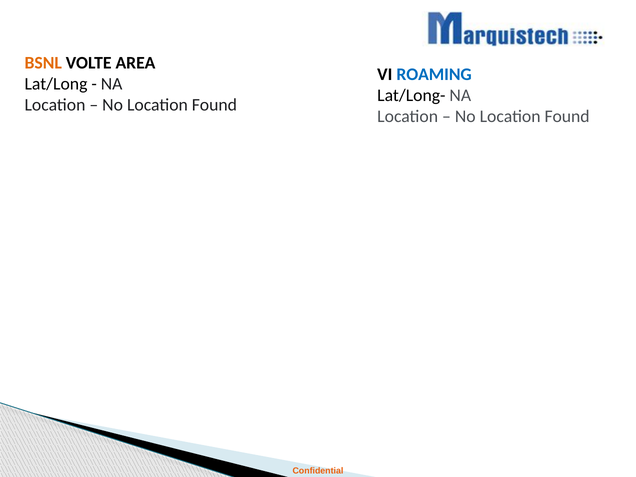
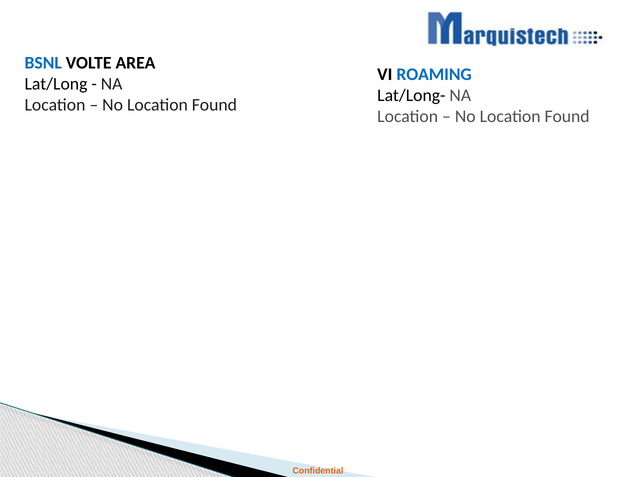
BSNL colour: orange -> blue (43, 63)
